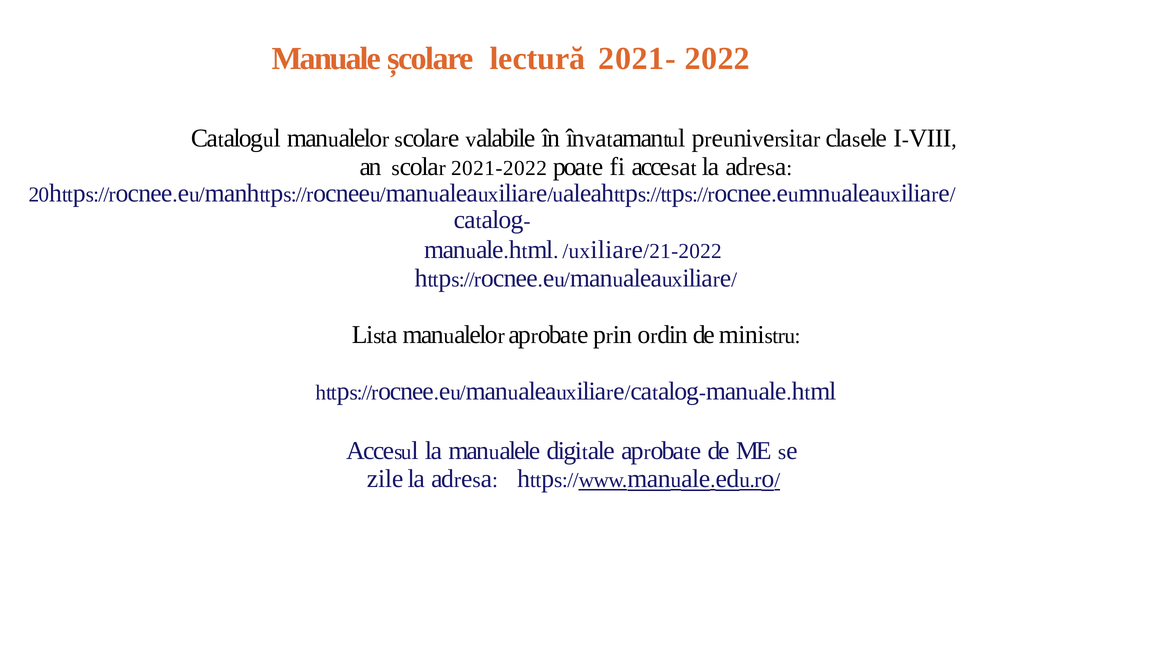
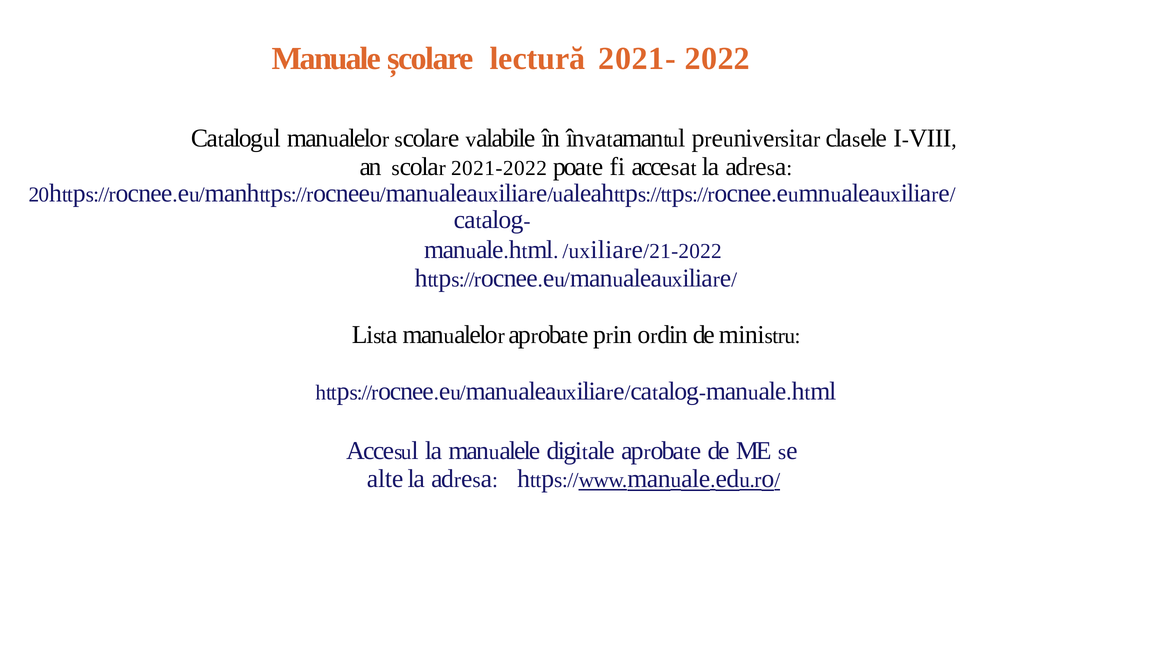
zile: zile -> alte (385, 479)
